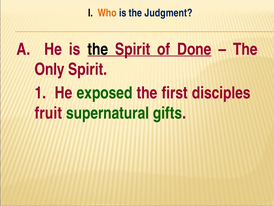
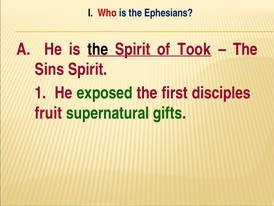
Who colour: orange -> red (107, 13)
Judgment: Judgment -> Ephesians (169, 13)
Done: Done -> Took (194, 49)
Only: Only -> Sins (49, 69)
